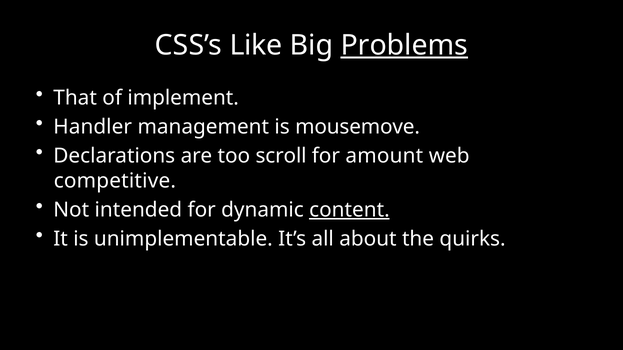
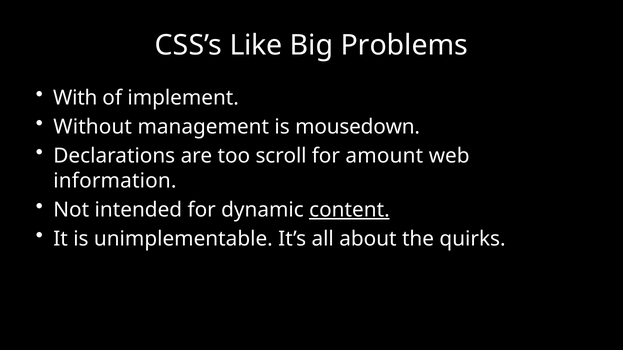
Problems underline: present -> none (404, 45)
That: That -> With (75, 98)
Handler: Handler -> Without (93, 127)
mousemove: mousemove -> mousedown (358, 127)
competitive: competitive -> information (115, 181)
